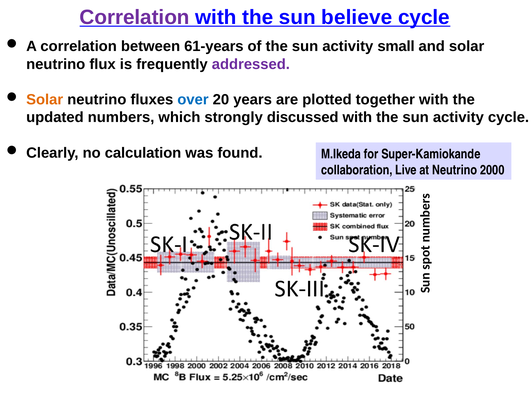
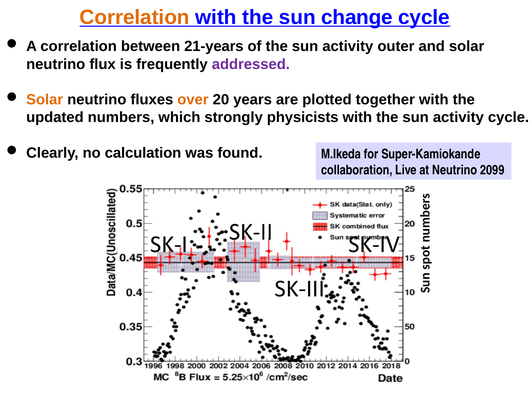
Correlation colour: purple -> orange (135, 17)
believe: believe -> change (357, 17)
61-years: 61-years -> 21-years (214, 46)
small: small -> outer (396, 46)
over colour: blue -> orange (193, 100)
discussed: discussed -> physicists (303, 117)
2000: 2000 -> 2099 (492, 170)
